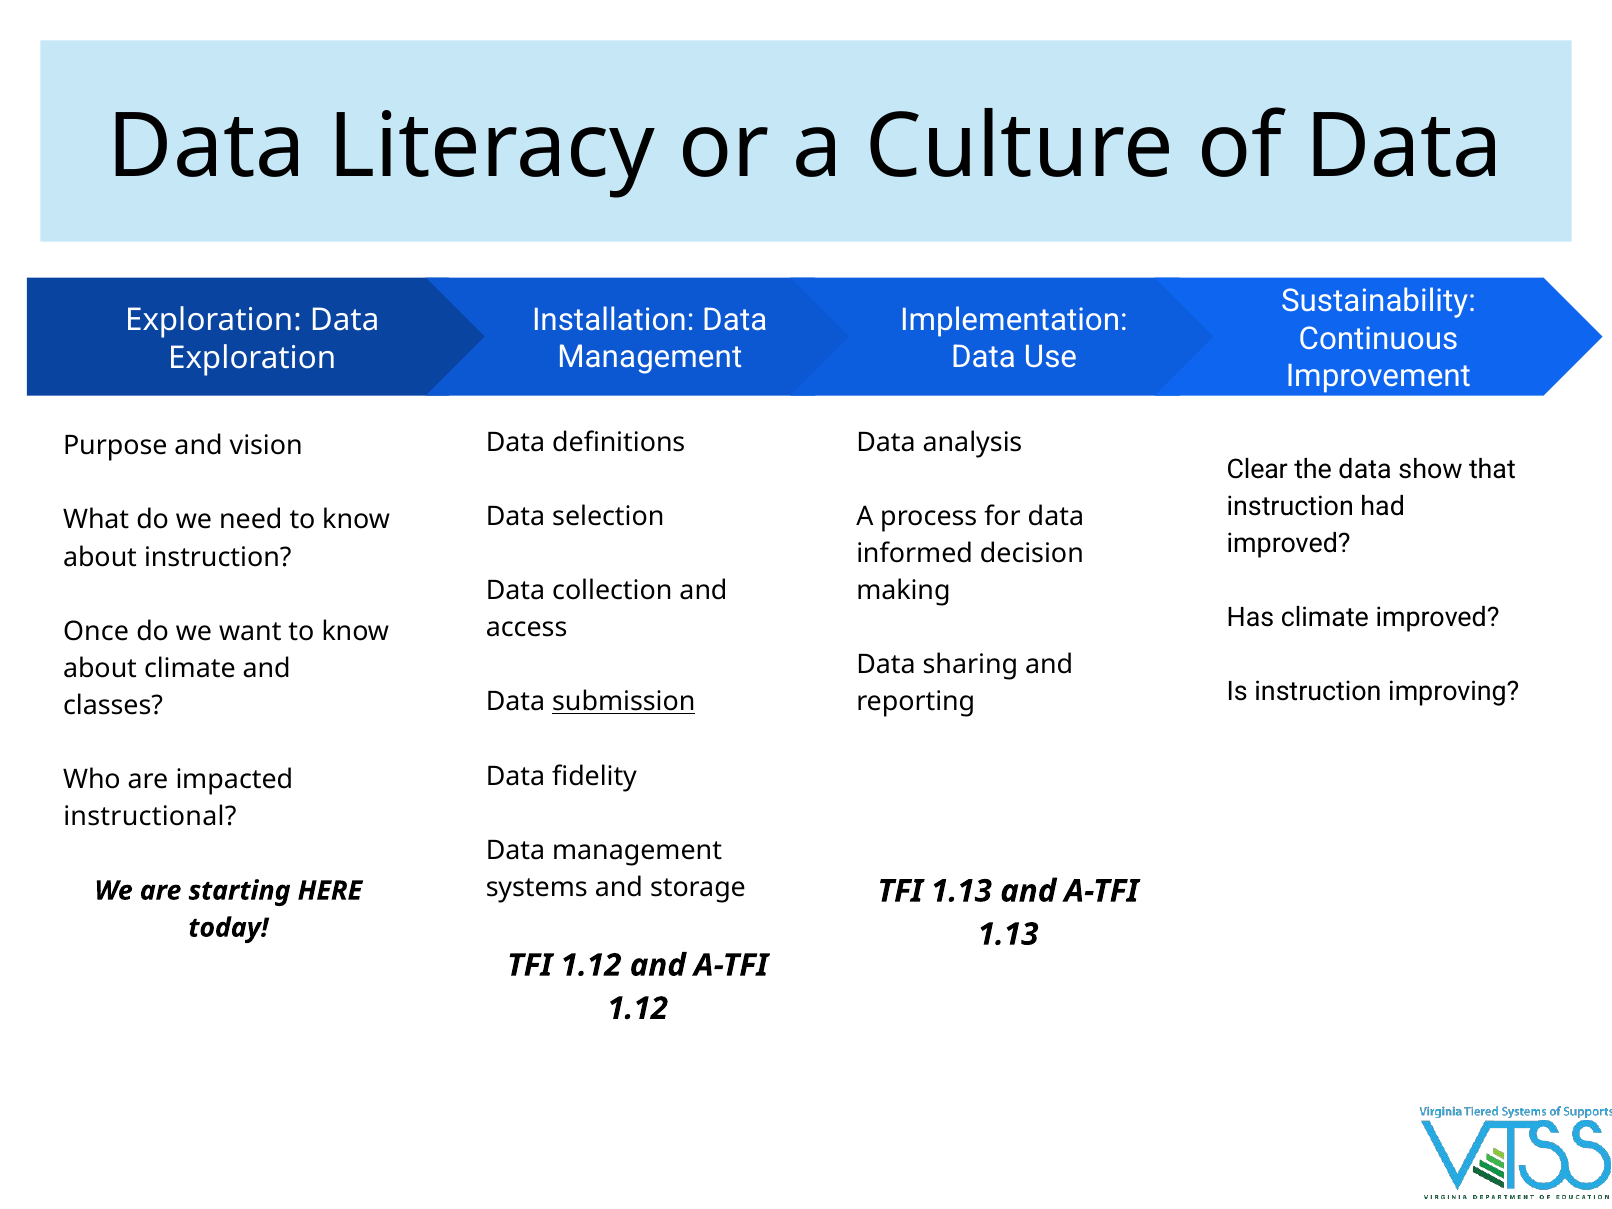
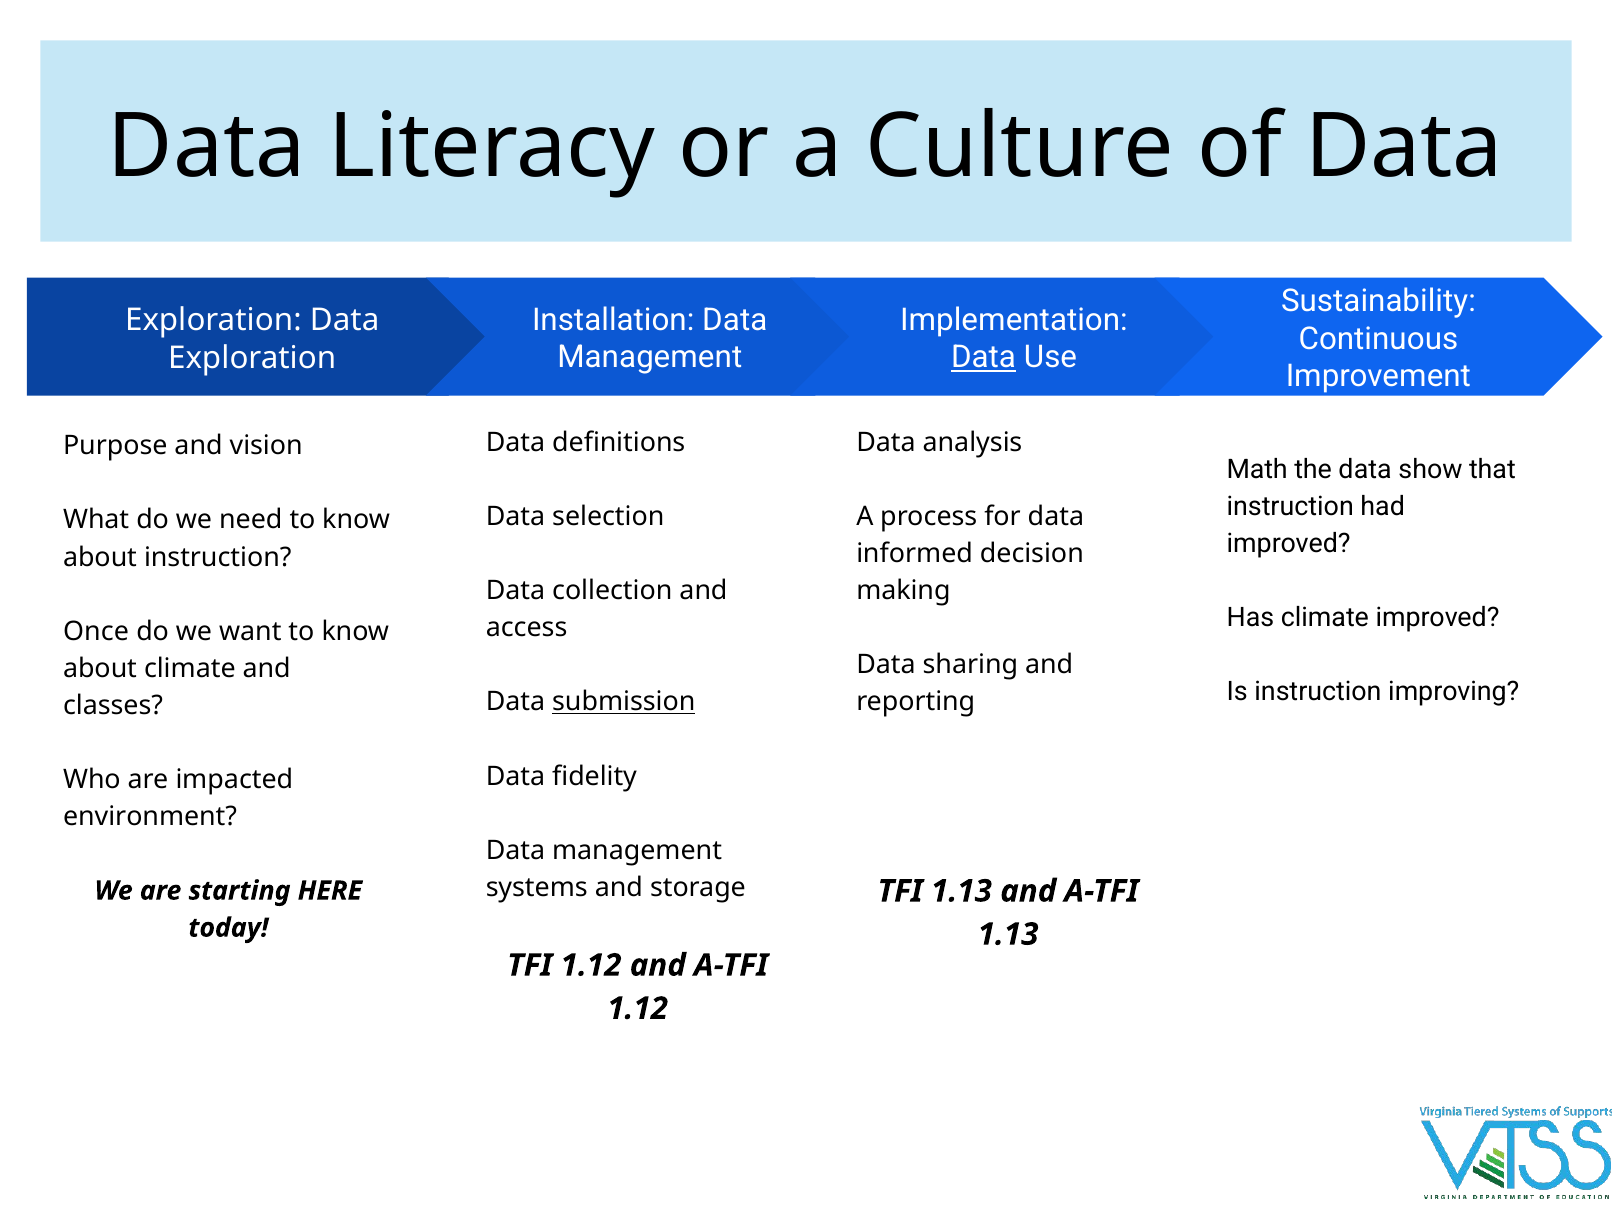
Data underline: none -> present (984, 358)
Clear: Clear -> Math (1257, 469)
instructional: instructional -> environment (150, 817)
